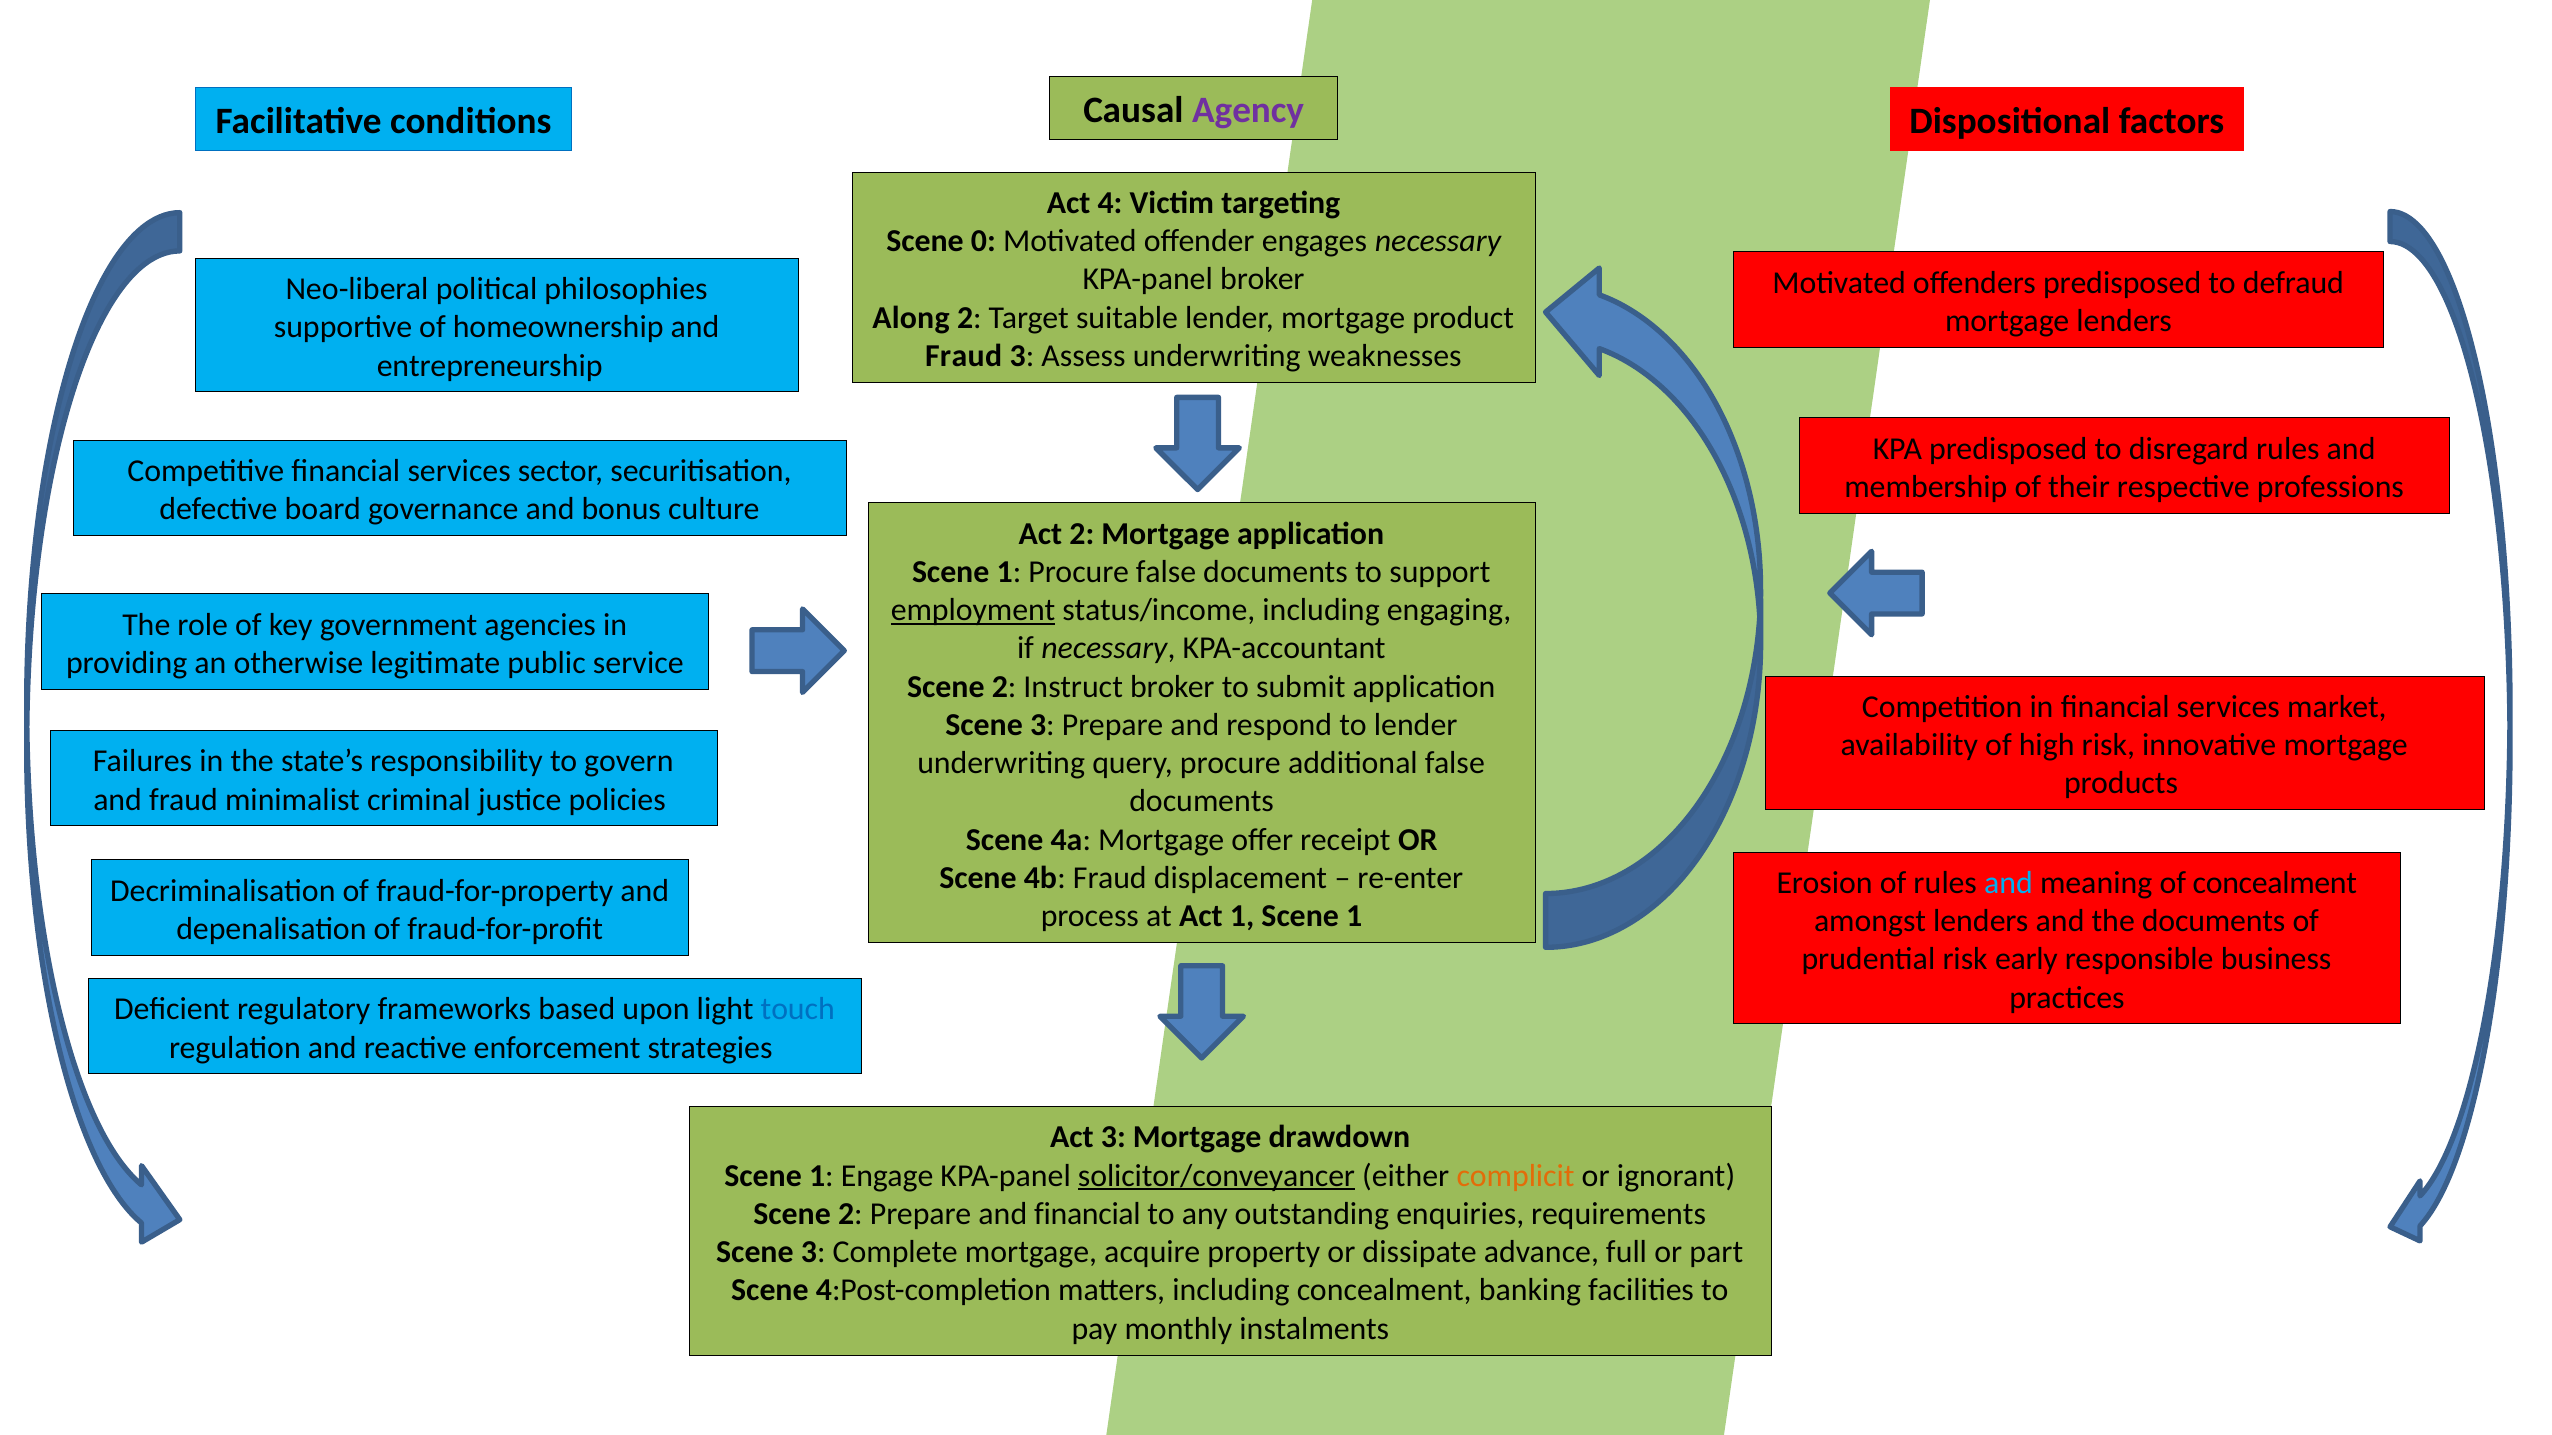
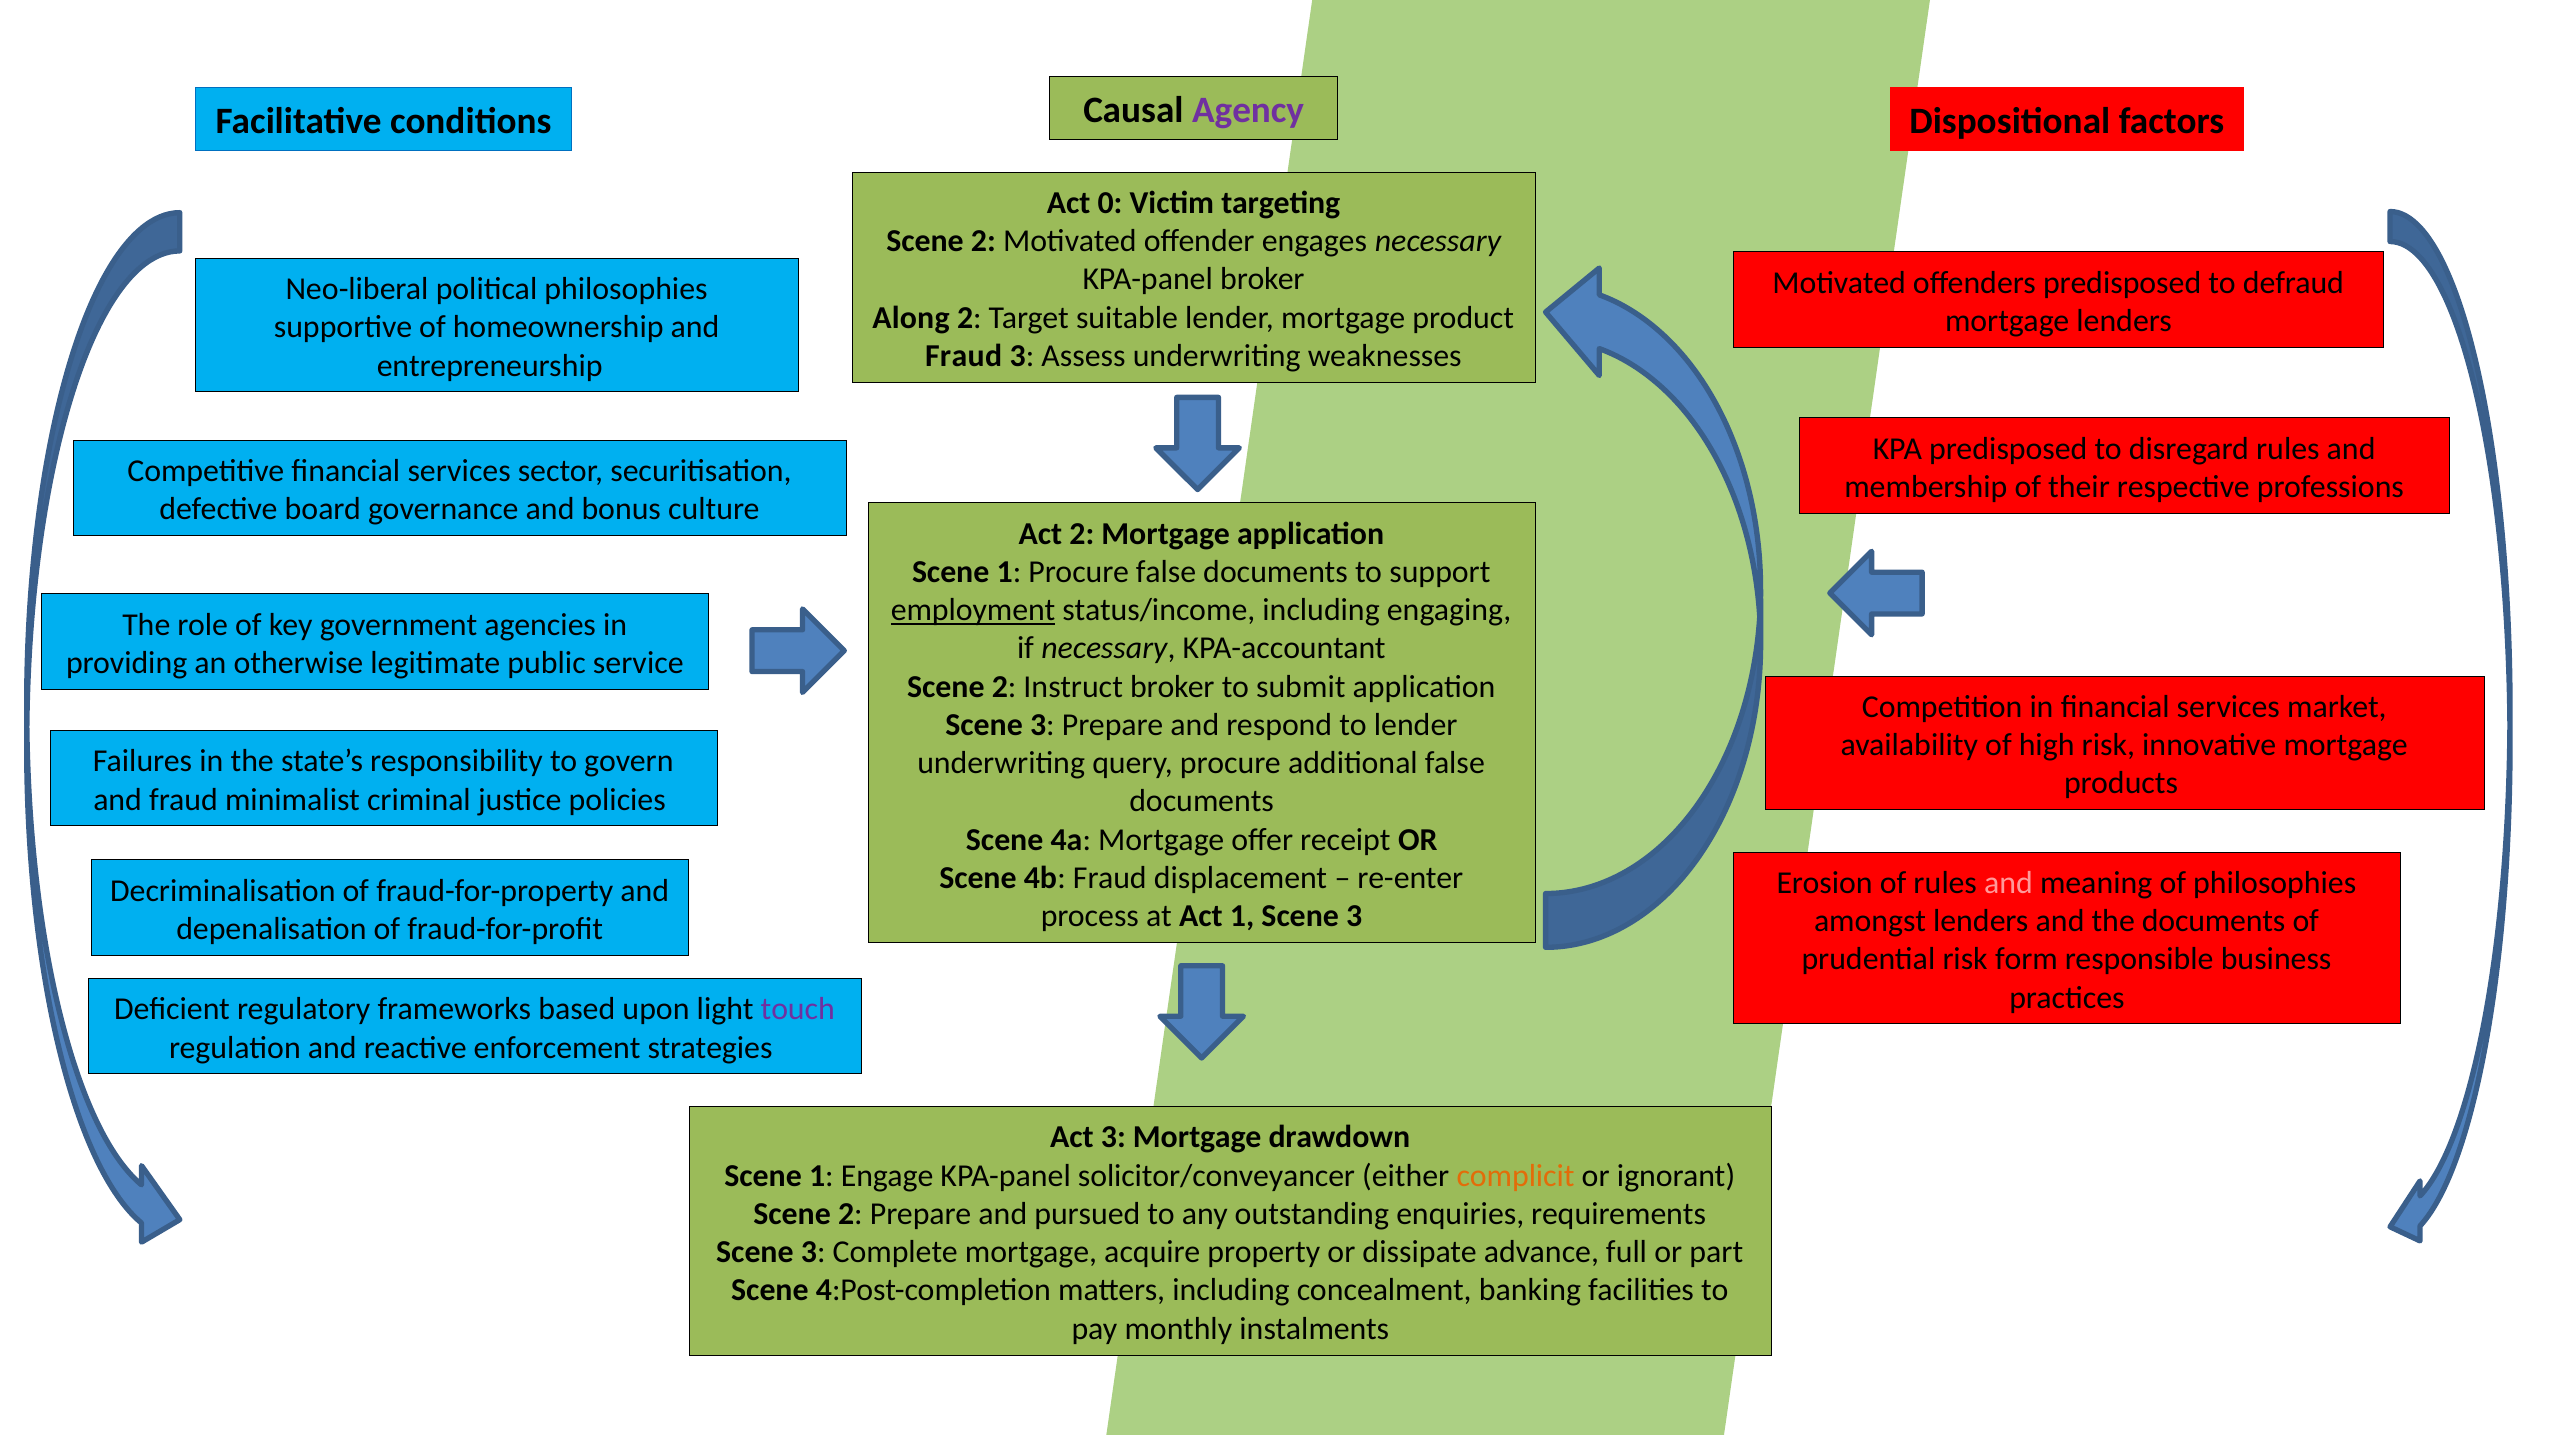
4: 4 -> 0 (1110, 203)
0: 0 -> 2 (983, 241)
and colour: light blue -> pink (2008, 883)
of concealment: concealment -> philosophies (2275, 883)
1 Scene 1: 1 -> 3 (1354, 917)
early: early -> form (2026, 960)
touch colour: blue -> purple (798, 1010)
solicitor/conveyancer underline: present -> none (1217, 1176)
and financial: financial -> pursued (1087, 1214)
